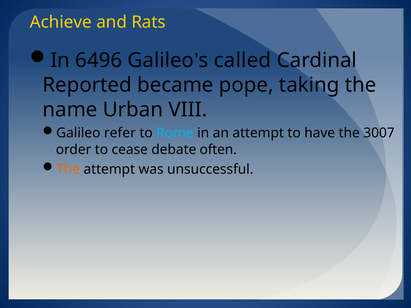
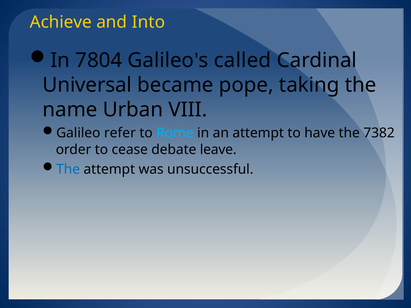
Rats: Rats -> Into (148, 22)
6496: 6496 -> 7804 (99, 60)
Reported: Reported -> Universal (87, 85)
3007: 3007 -> 7382 (379, 133)
often: often -> leave (218, 150)
The colour: orange -> blue (68, 169)
